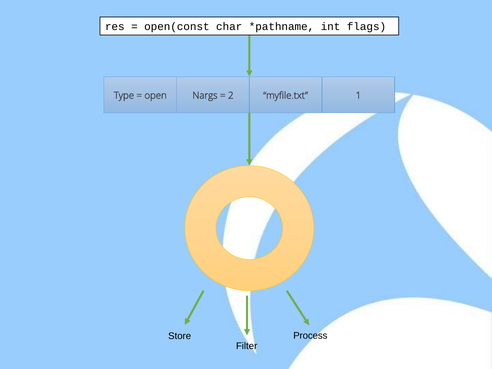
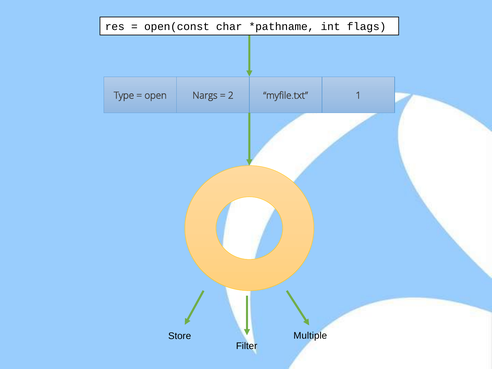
Process: Process -> Multiple (310, 336)
